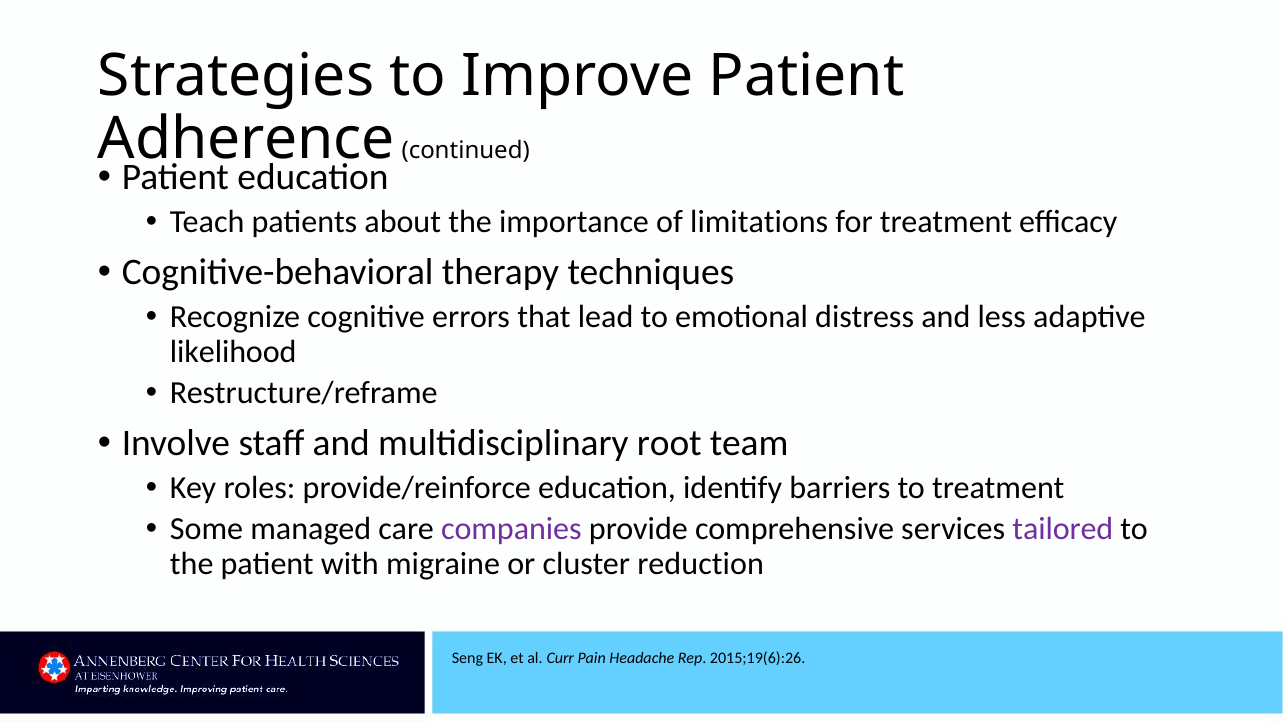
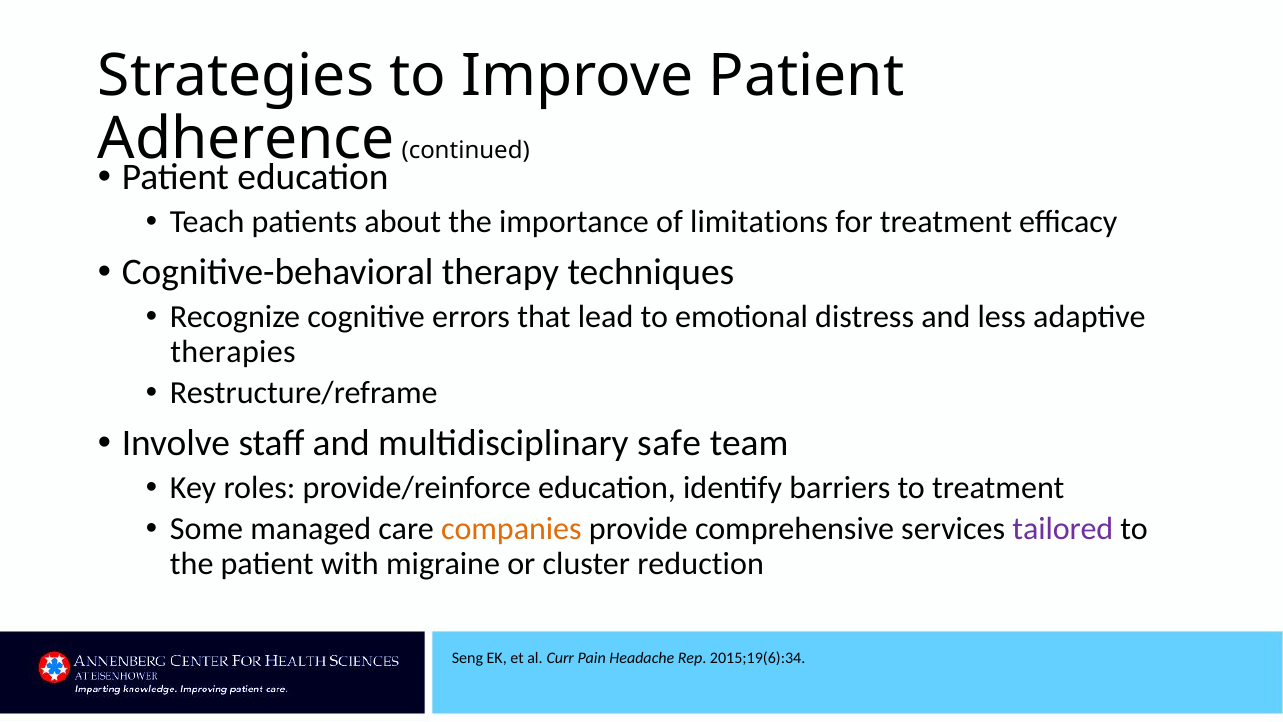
likelihood: likelihood -> therapies (233, 351)
root: root -> safe (669, 443)
companies colour: purple -> orange (511, 529)
2015;19(6):26: 2015;19(6):26 -> 2015;19(6):34 (758, 658)
